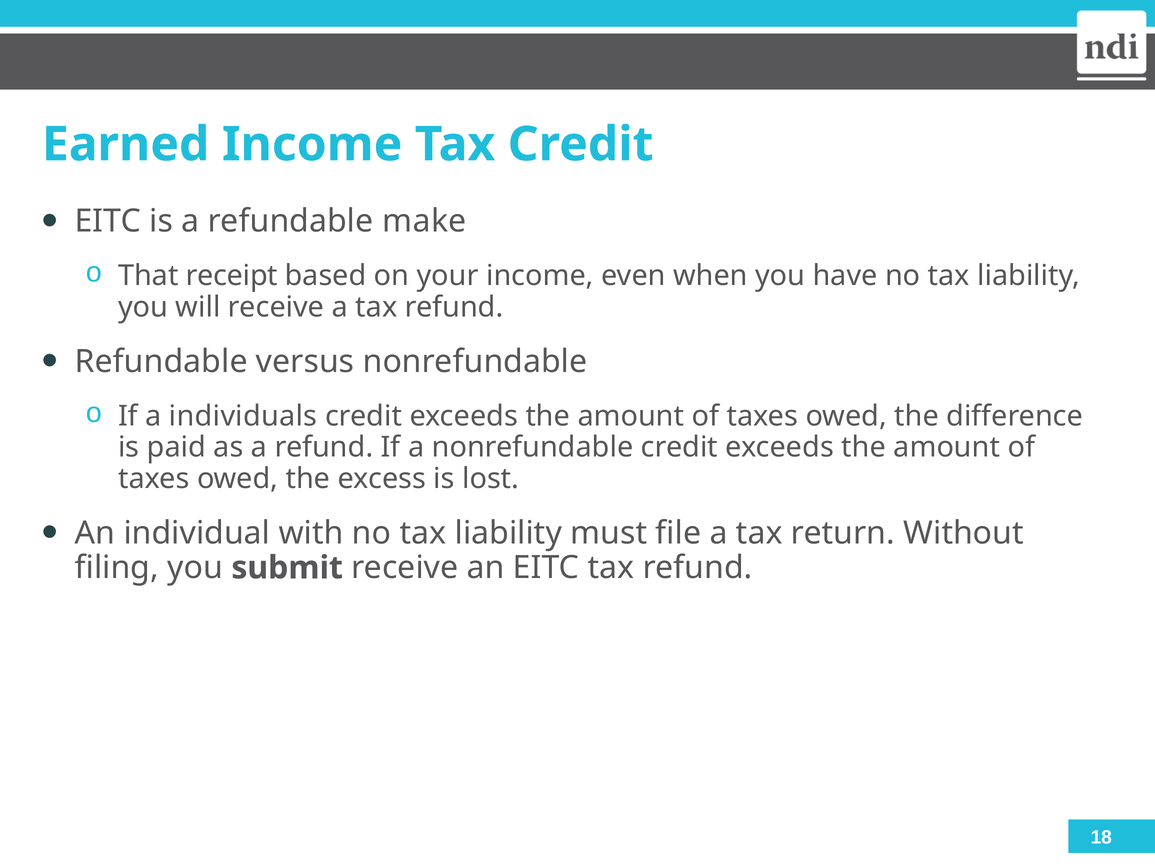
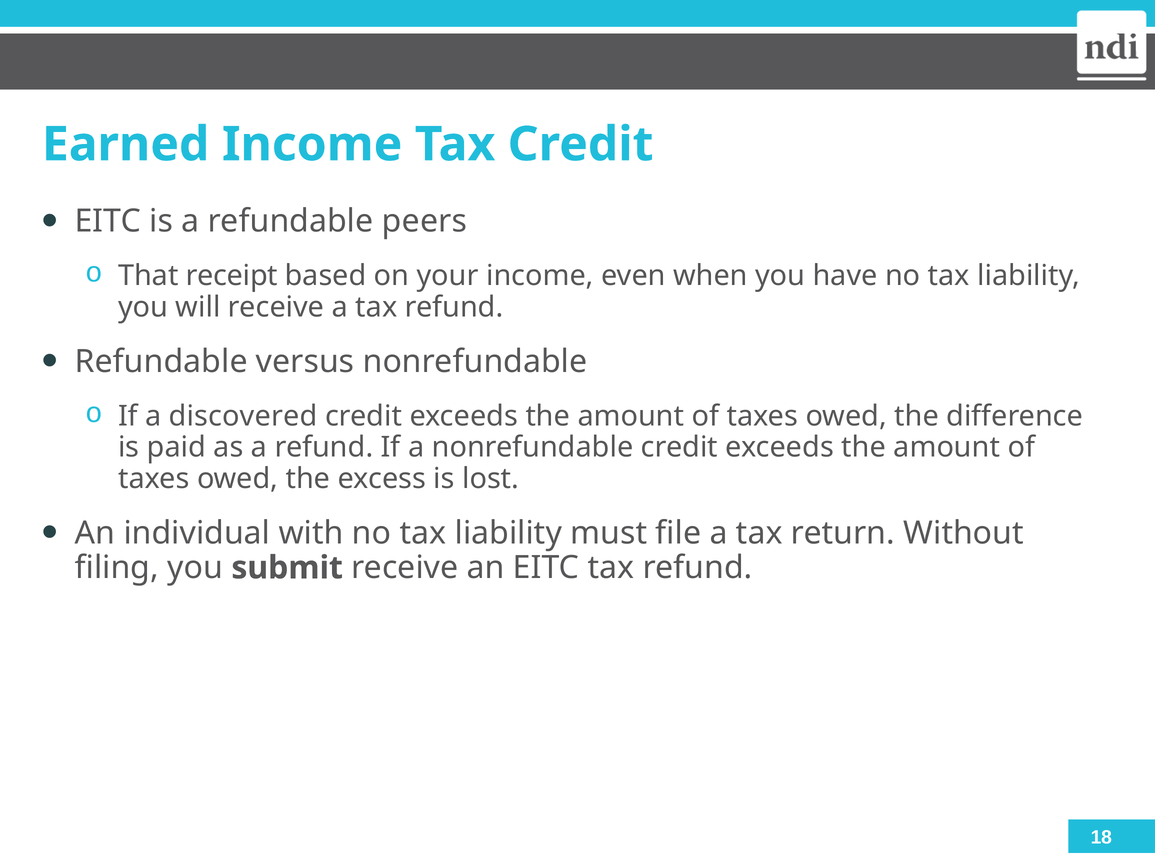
make: make -> peers (425, 221)
individuals: individuals -> discovered (243, 416)
